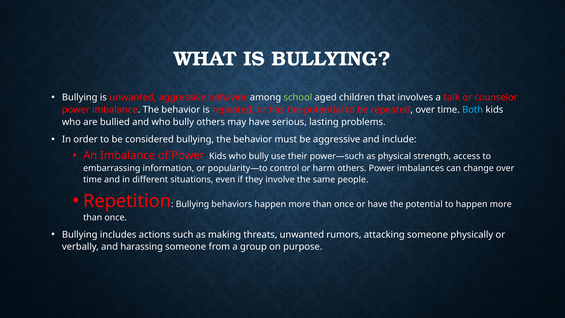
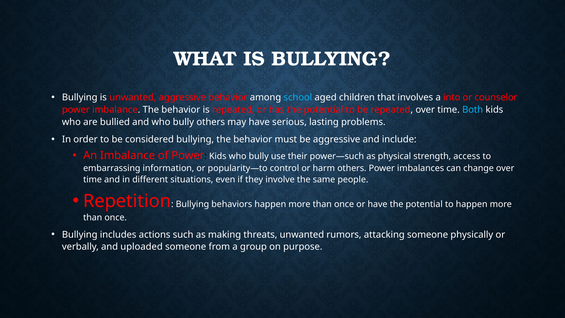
school colour: light green -> light blue (298, 97)
talk: talk -> into (452, 97)
harassing: harassing -> uploaded (142, 247)
